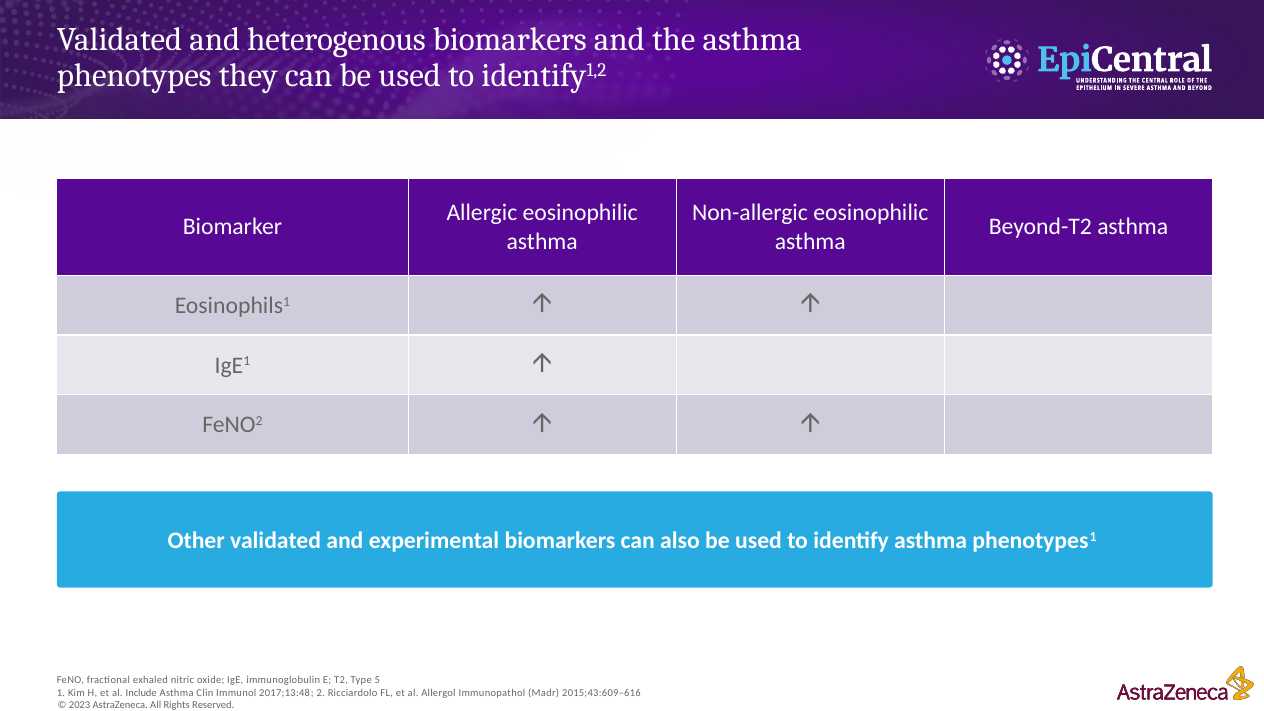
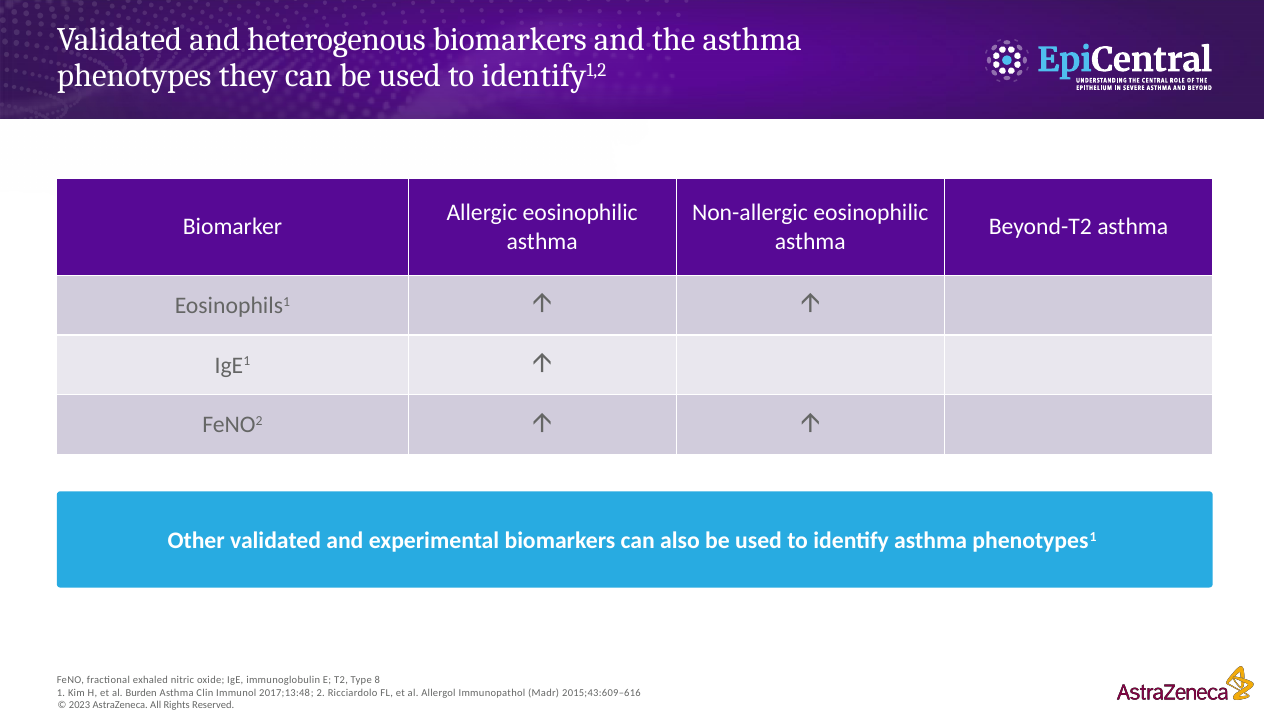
Type 5: 5 -> 8 (377, 680)
Include: Include -> Burden (141, 693)
